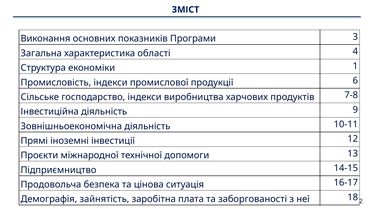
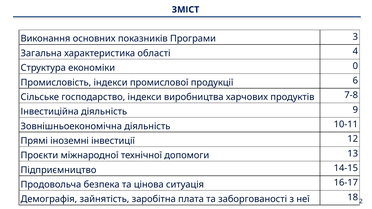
1: 1 -> 0 (355, 66)
